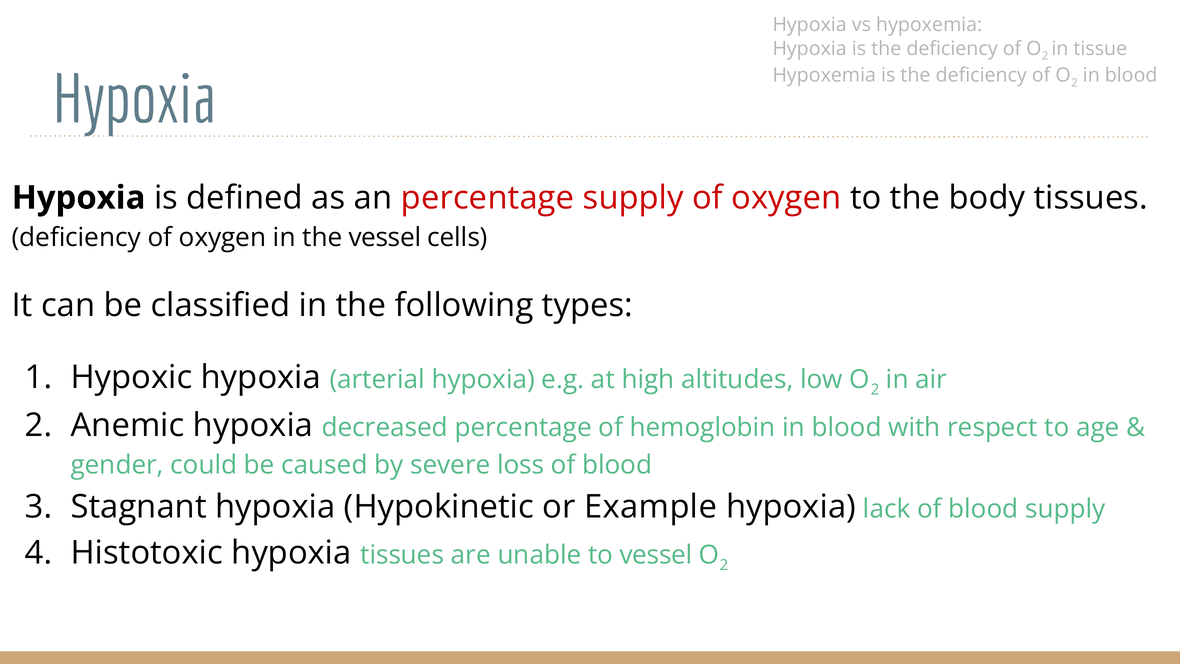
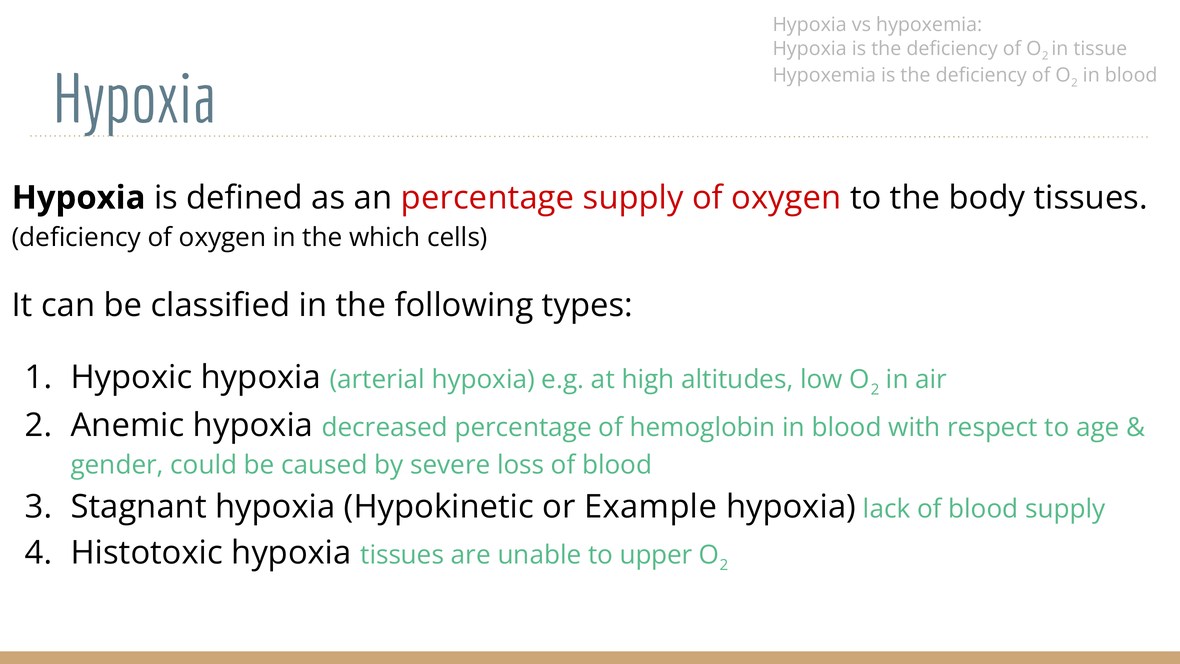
the vessel: vessel -> which (385, 237)
to vessel: vessel -> upper (656, 555)
